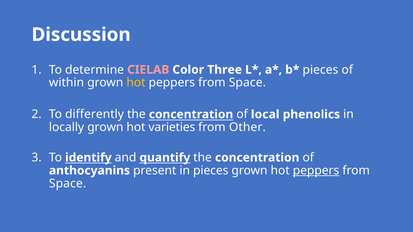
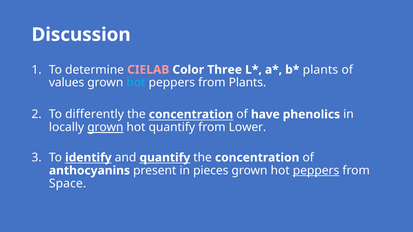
pieces: pieces -> plants (320, 70)
within: within -> values (67, 83)
hot colour: yellow -> light blue (136, 83)
Space: Space -> Plants (247, 83)
local: local -> have (265, 115)
grown underline: none -> present (105, 127)
hot varieties: varieties -> quantify (172, 127)
Other: Other -> Lower (247, 127)
